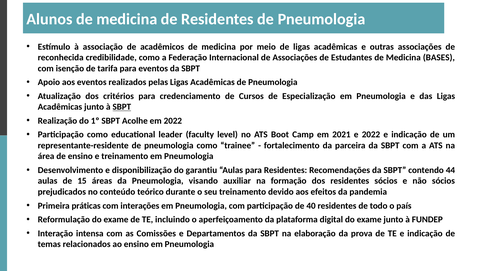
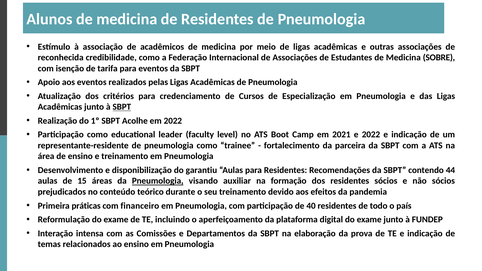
BASES: BASES -> SOBRE (439, 58)
Pneumologia underline: none -> present (158, 181)
interações: interações -> financeiro (140, 206)
